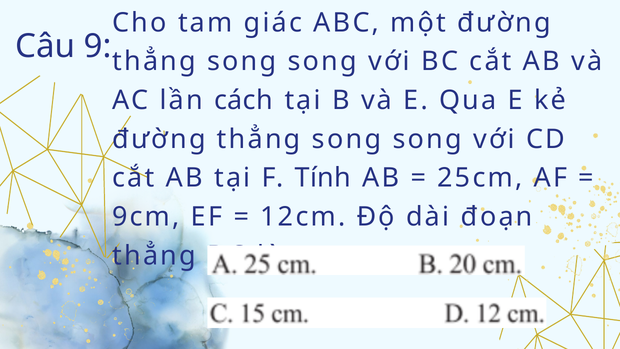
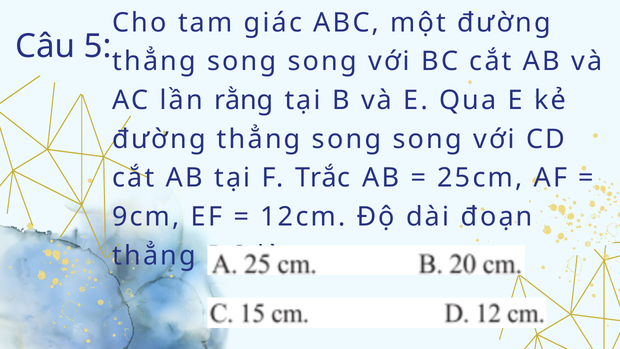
9: 9 -> 5 (98, 46)
cách: cách -> rằng (244, 100)
Tính: Tính -> Trắc (323, 178)
